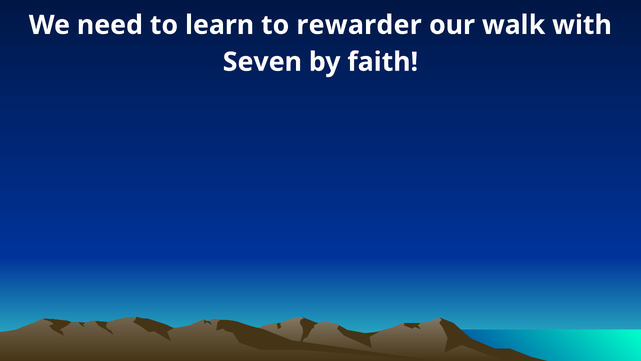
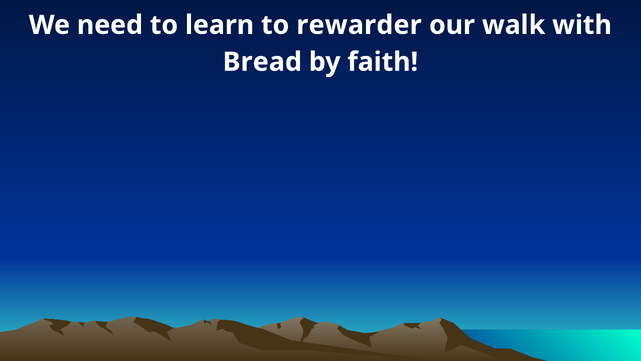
Seven: Seven -> Bread (262, 62)
